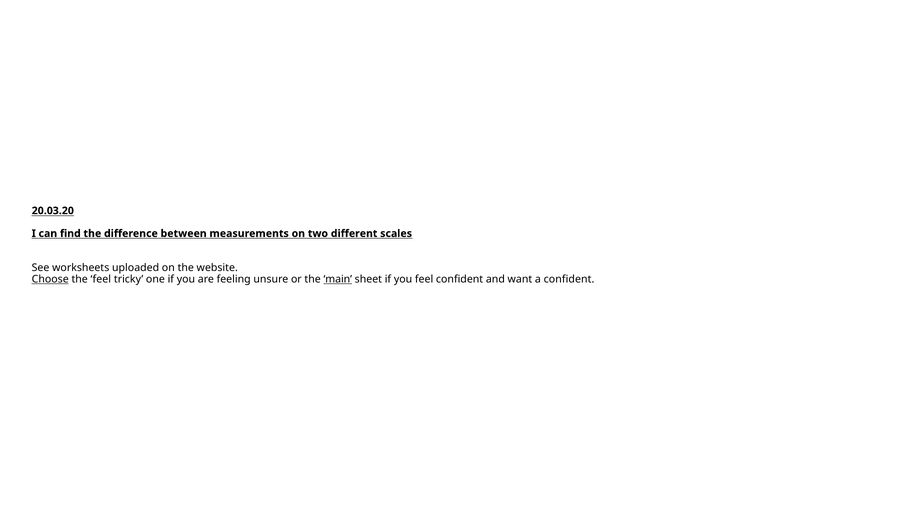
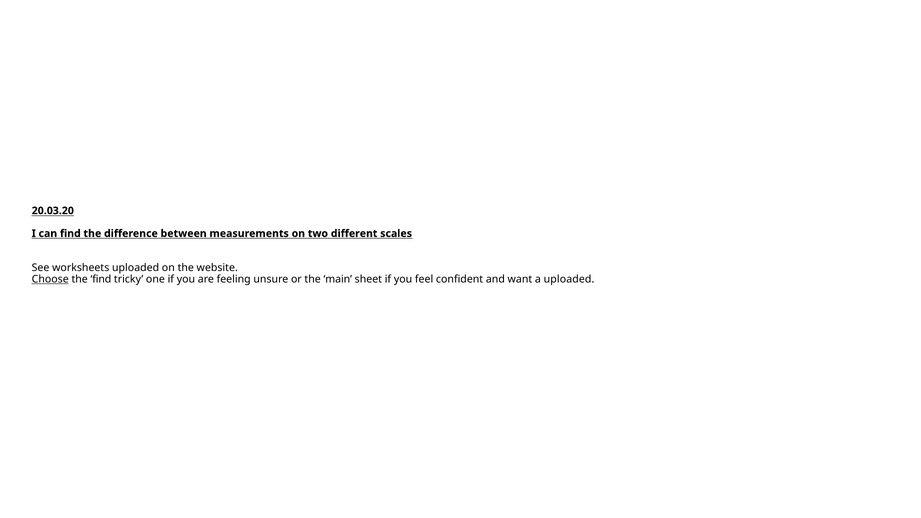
the feel: feel -> find (101, 279)
main underline: present -> none (338, 279)
a confident: confident -> uploaded (569, 279)
